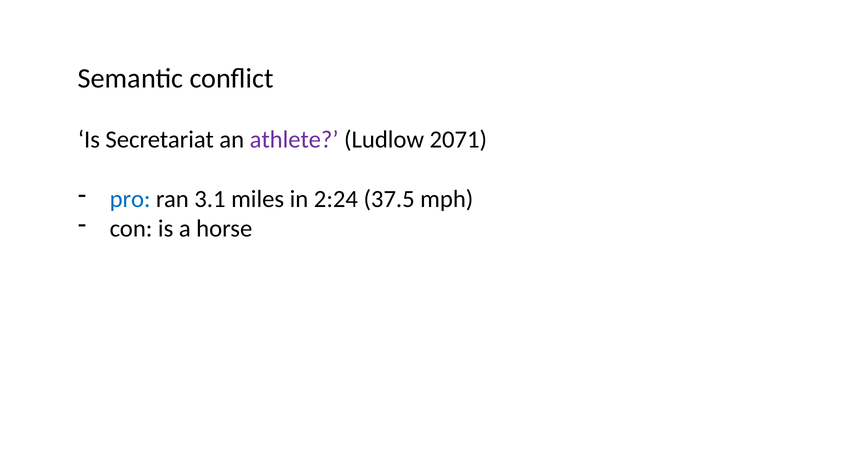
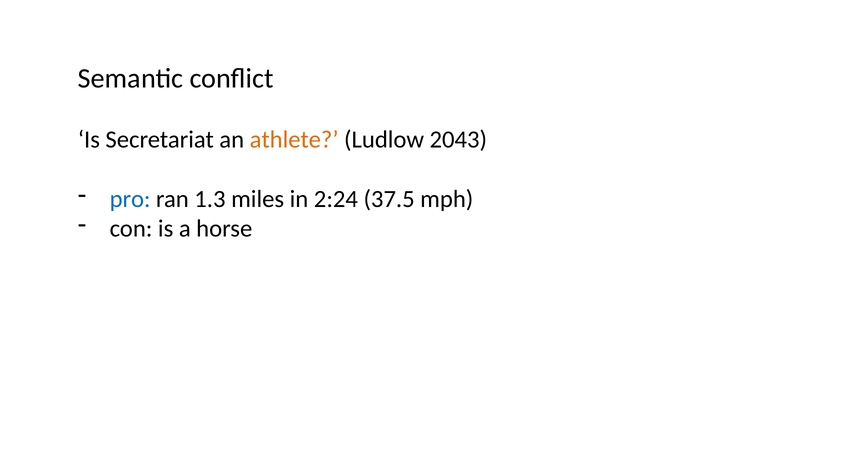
athlete colour: purple -> orange (294, 140)
2071: 2071 -> 2043 (458, 140)
3.1: 3.1 -> 1.3 (210, 199)
